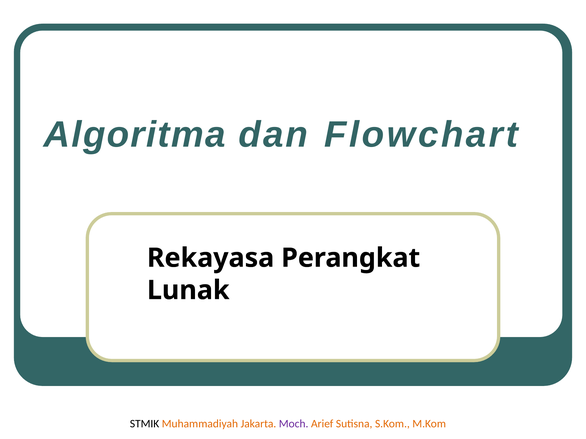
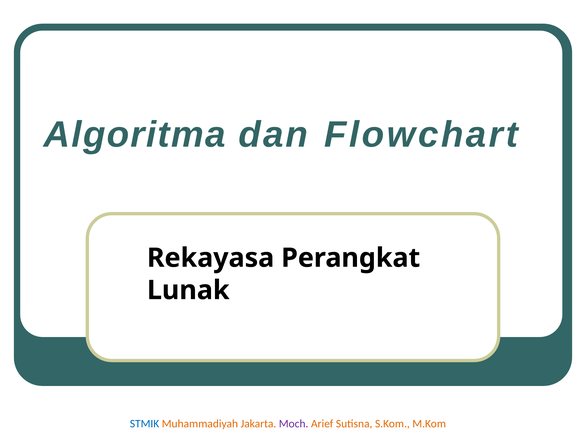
STMIK colour: black -> blue (145, 424)
